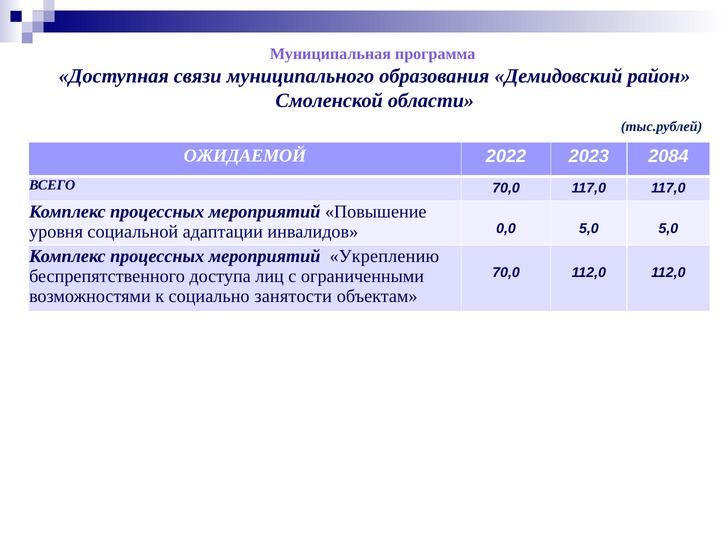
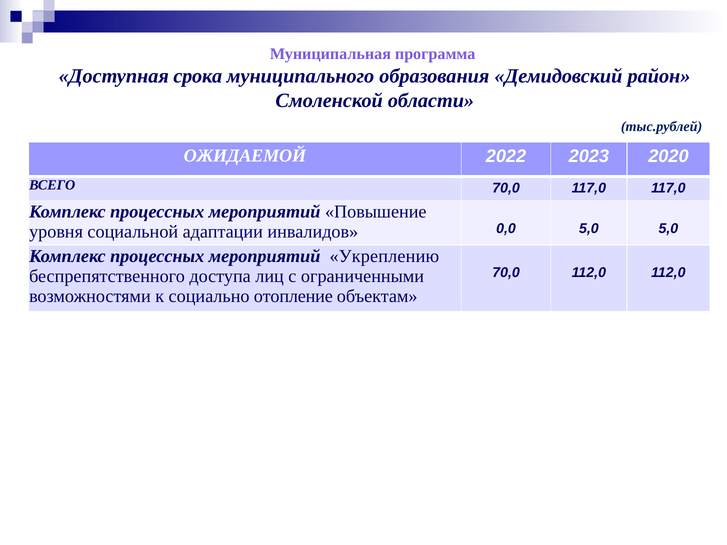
связи: связи -> срока (198, 76)
2084: 2084 -> 2020 (668, 156)
занятости: занятости -> отопление (293, 296)
